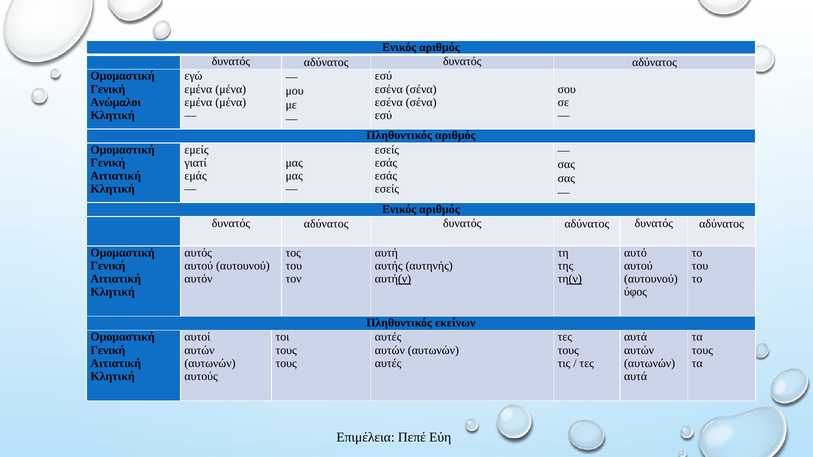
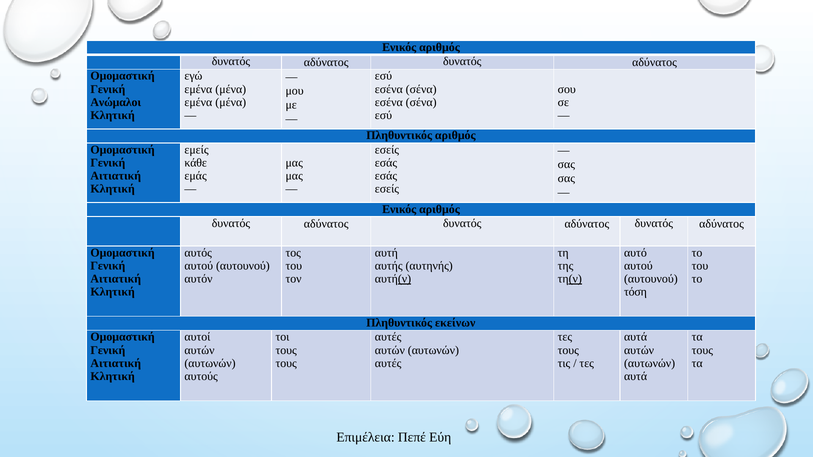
γιατί: γιατί -> κάθε (196, 163)
ύφος: ύφος -> τόση (635, 292)
